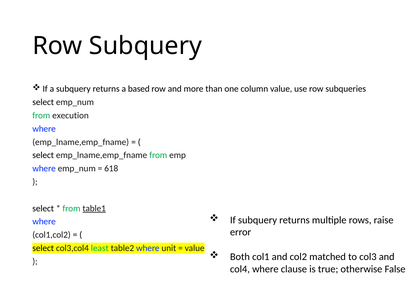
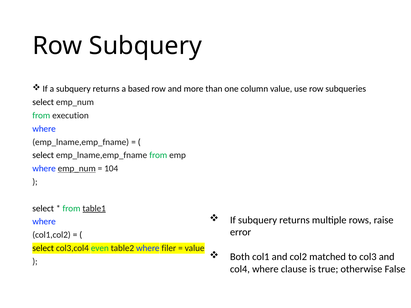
emp_num underline: none -> present (77, 169)
618: 618 -> 104 (111, 169)
least: least -> even (100, 248)
unit: unit -> filer (169, 248)
